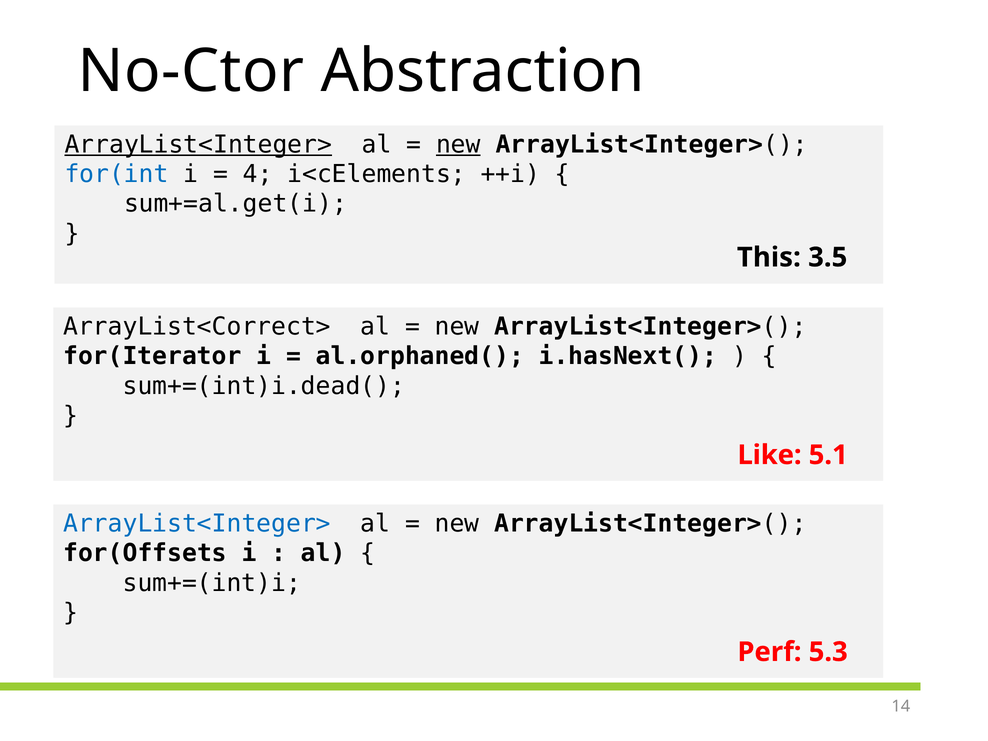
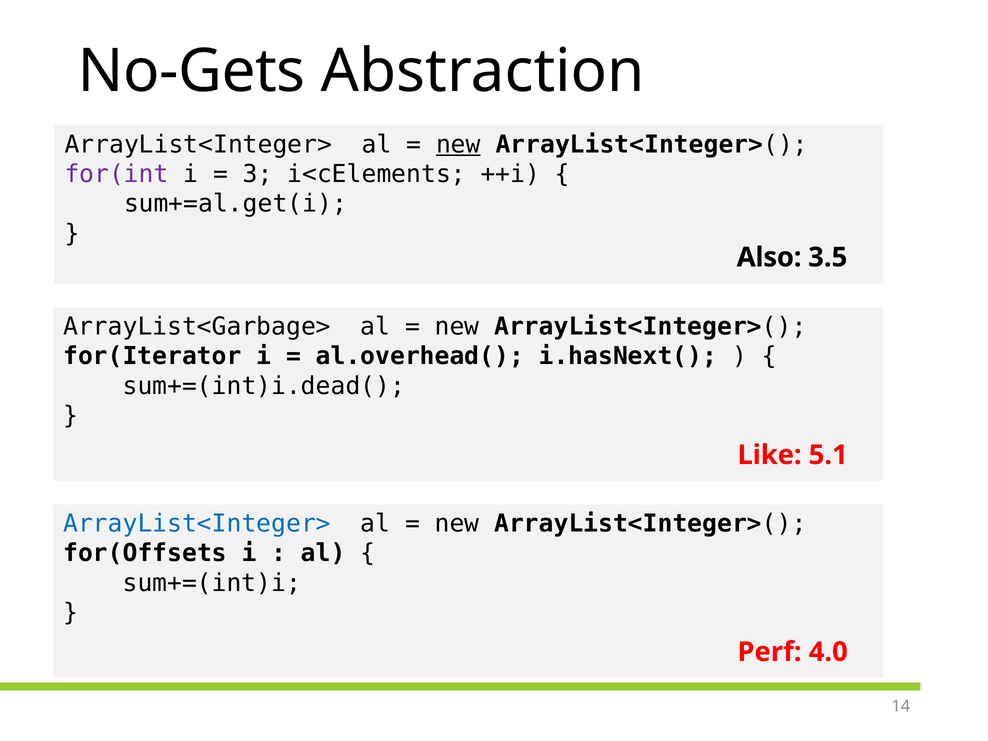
No-Ctor: No-Ctor -> No-Gets (192, 71)
ArrayList<Integer> underline: present -> none (198, 145)
for(int colour: blue -> purple (117, 174)
4: 4 -> 3 (258, 174)
This: This -> Also (769, 257)
ArrayList<Correct>: ArrayList<Correct> -> ArrayList<Garbage> (197, 327)
al.orphaned(: al.orphaned( -> al.overhead( (420, 356)
5.3: 5.3 -> 4.0 (828, 652)
